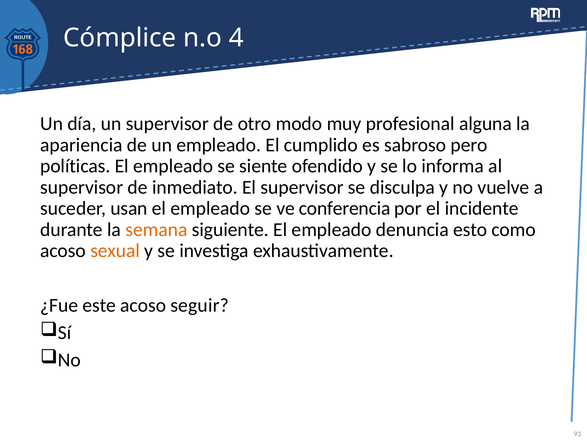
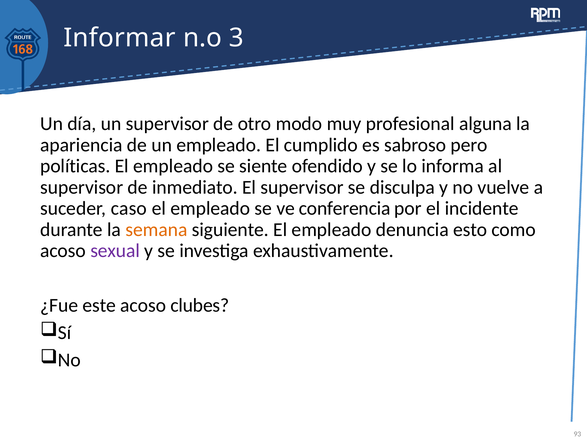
Cómplice: Cómplice -> Informar (120, 38)
4: 4 -> 3 (236, 38)
usan: usan -> caso (129, 208)
sexual colour: orange -> purple (115, 250)
seguir: seguir -> clubes (200, 305)
